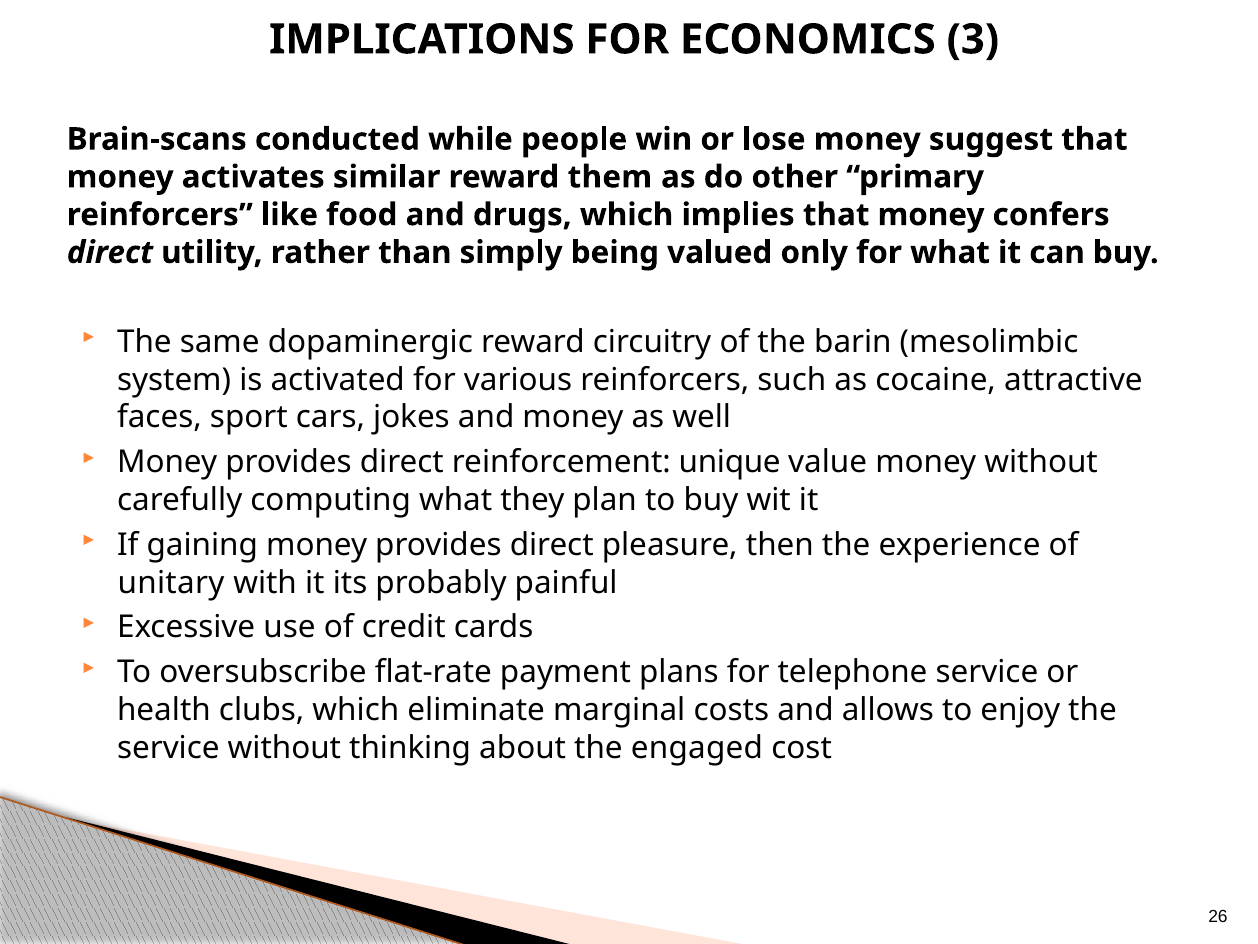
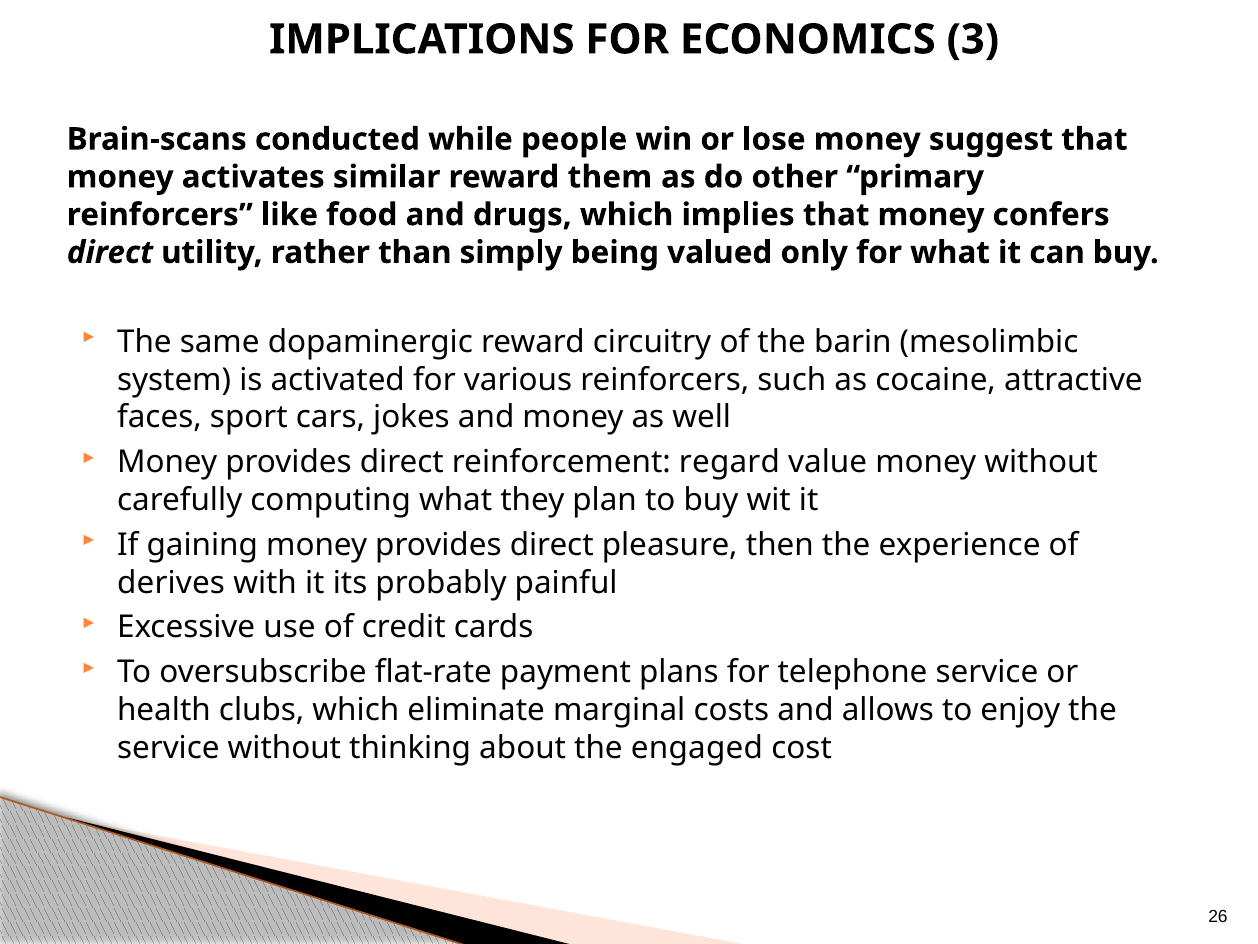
unique: unique -> regard (729, 462)
unitary: unitary -> derives (171, 582)
